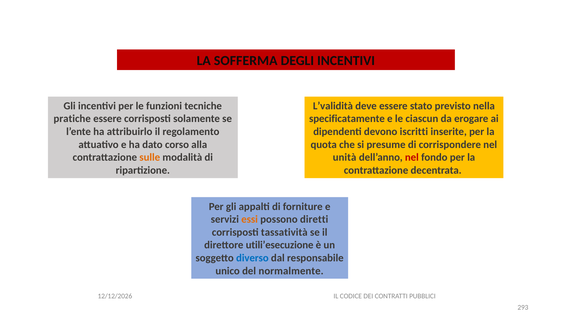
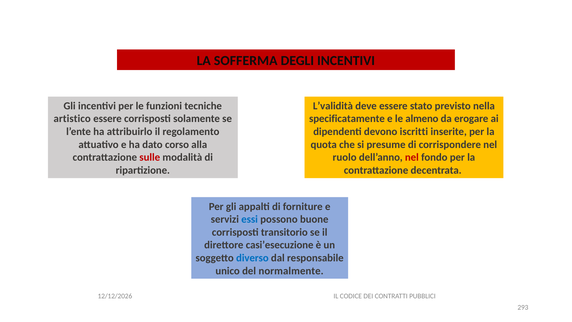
pratiche: pratiche -> artistico (72, 119)
ciascun: ciascun -> almeno (422, 119)
sulle colour: orange -> red (150, 157)
unità: unità -> ruolo (345, 157)
essi colour: orange -> blue (250, 219)
diretti: diretti -> buone (314, 219)
tassatività: tassatività -> transitorio (284, 232)
utili’esecuzione: utili’esecuzione -> casi’esecuzione (280, 245)
